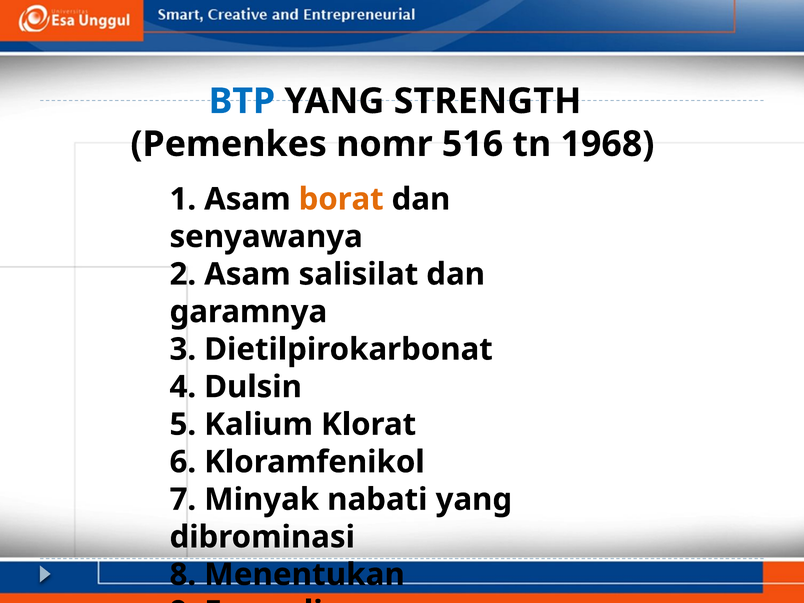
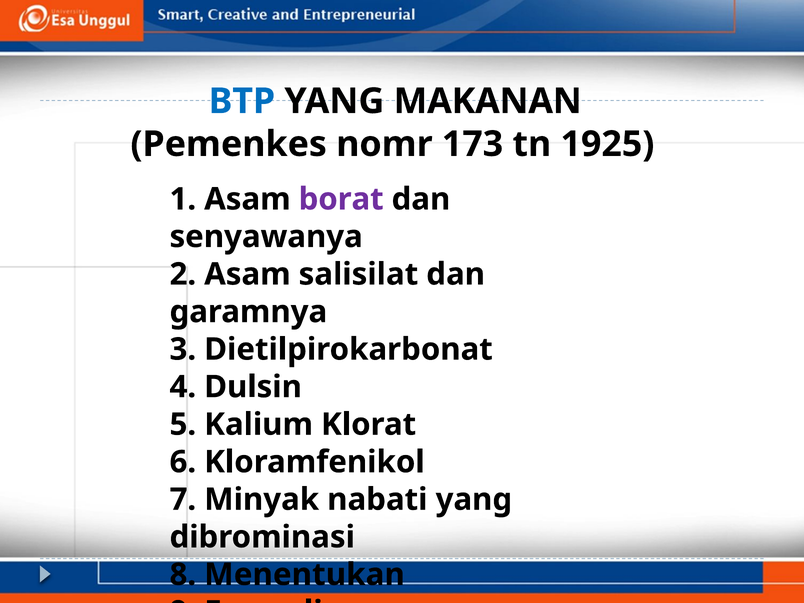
STRENGTH: STRENGTH -> MAKANAN (488, 101)
516: 516 -> 173 (473, 144)
1968: 1968 -> 1925 (607, 144)
borat colour: orange -> purple (341, 199)
